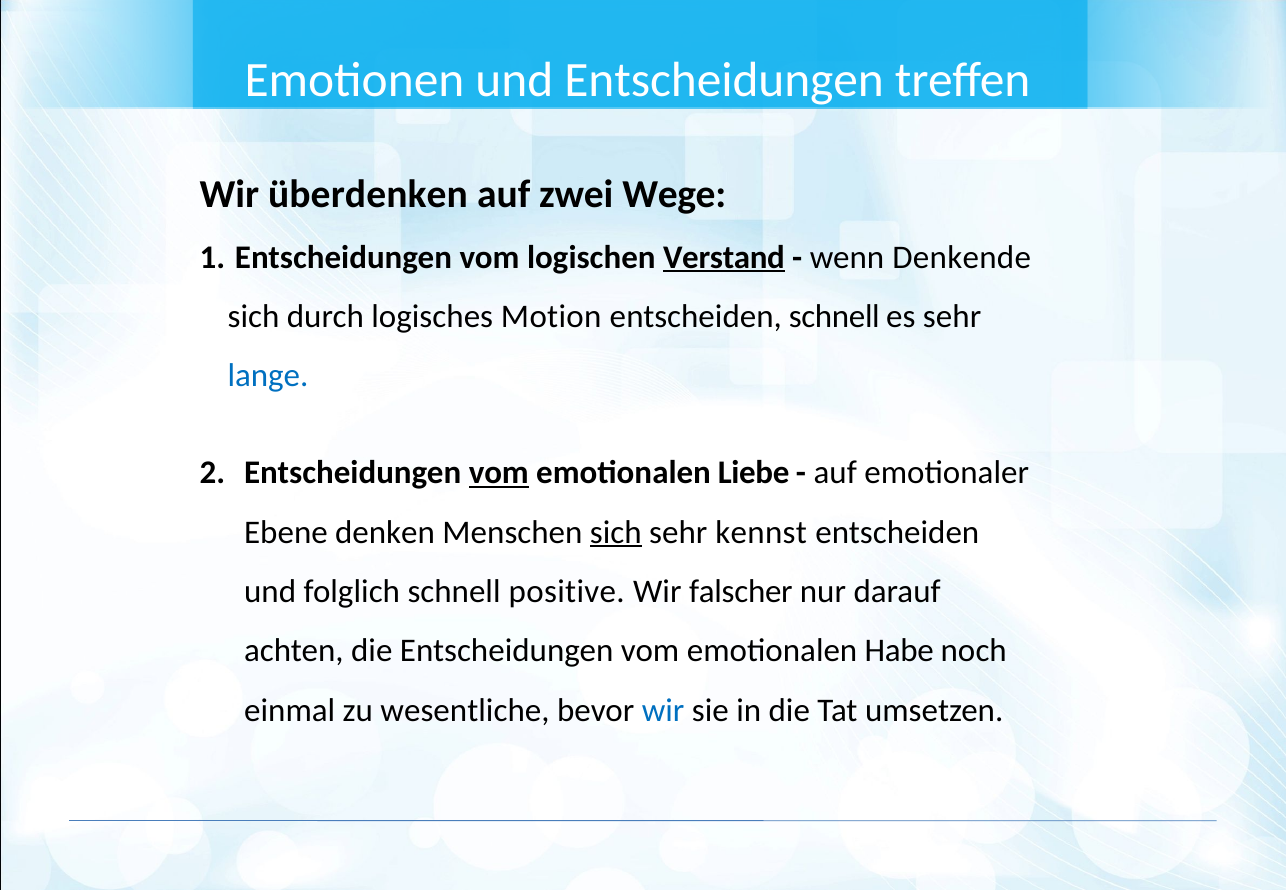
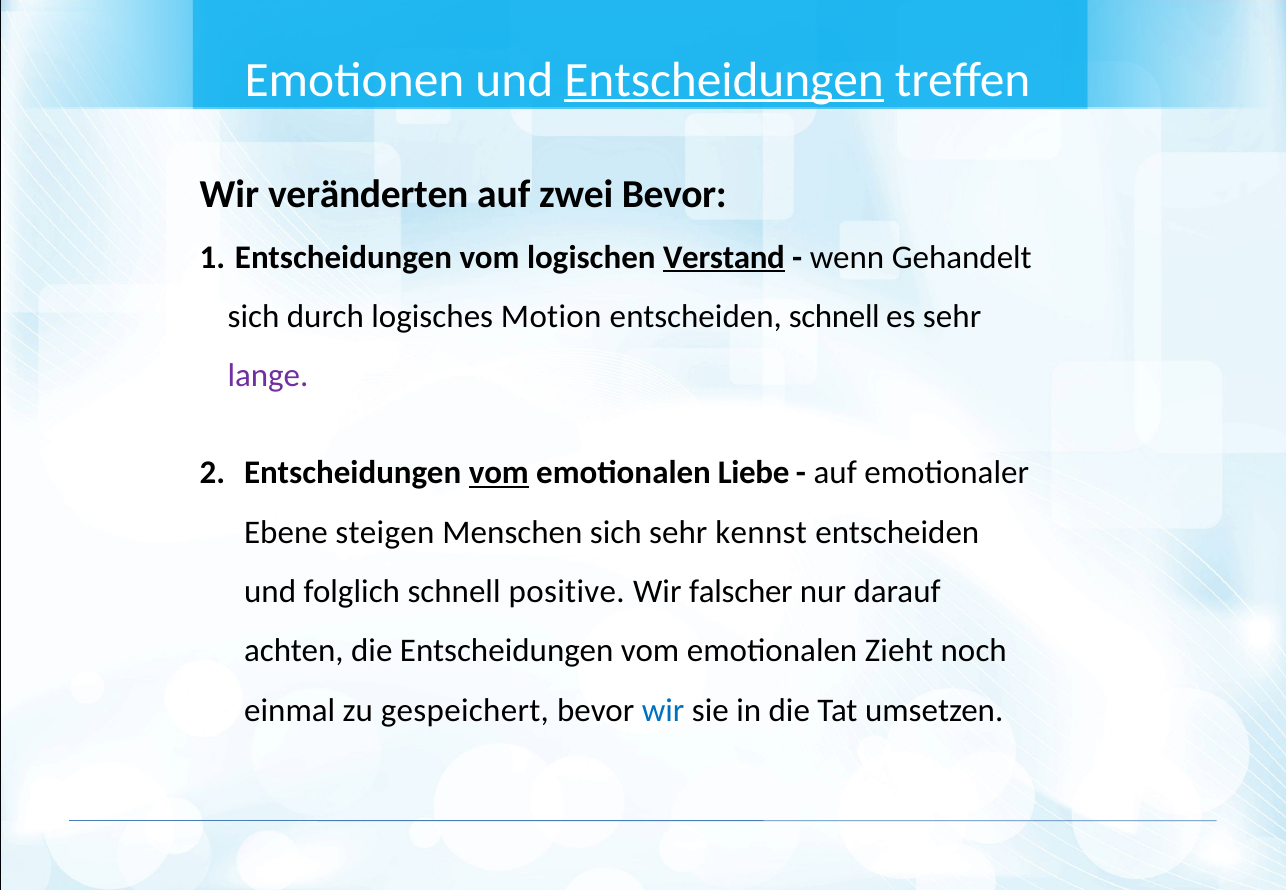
Entscheidungen underline: none -> present (724, 80)
überdenken: überdenken -> veränderten (368, 195)
zwei Wege: Wege -> Bevor (674, 195)
Denkende: Denkende -> Gehandelt (962, 257)
lange colour: blue -> purple (268, 376)
denken: denken -> steigen (385, 532)
sich underline: present -> none (616, 532)
Habe: Habe -> Zieht (899, 651)
wesentliche: wesentliche -> gespeichert (465, 710)
